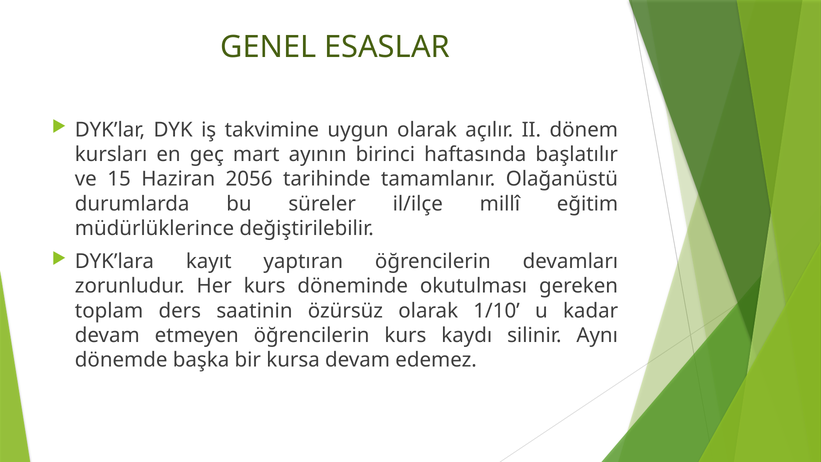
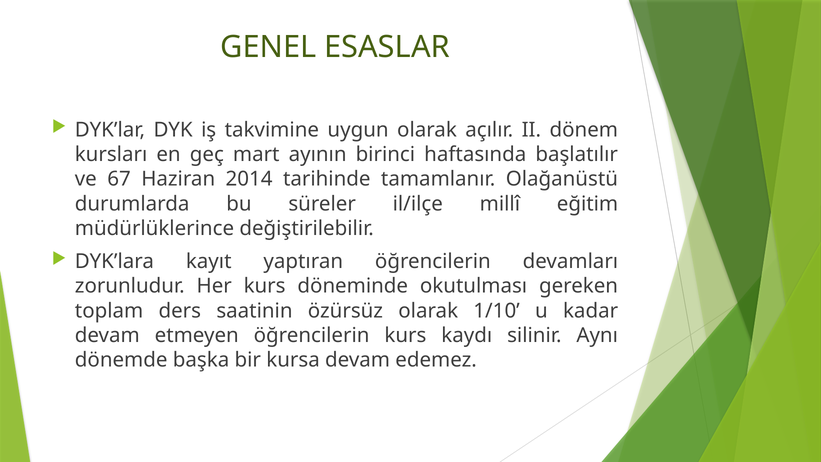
15: 15 -> 67 (119, 179)
2056: 2056 -> 2014 (249, 179)
